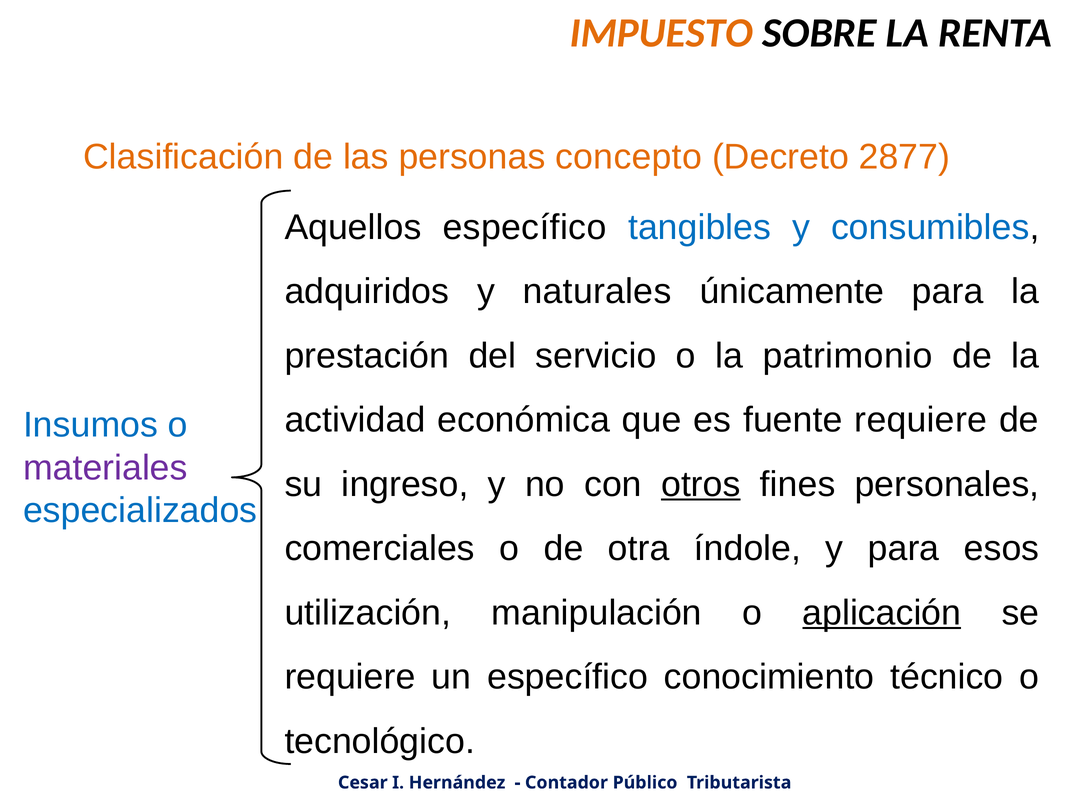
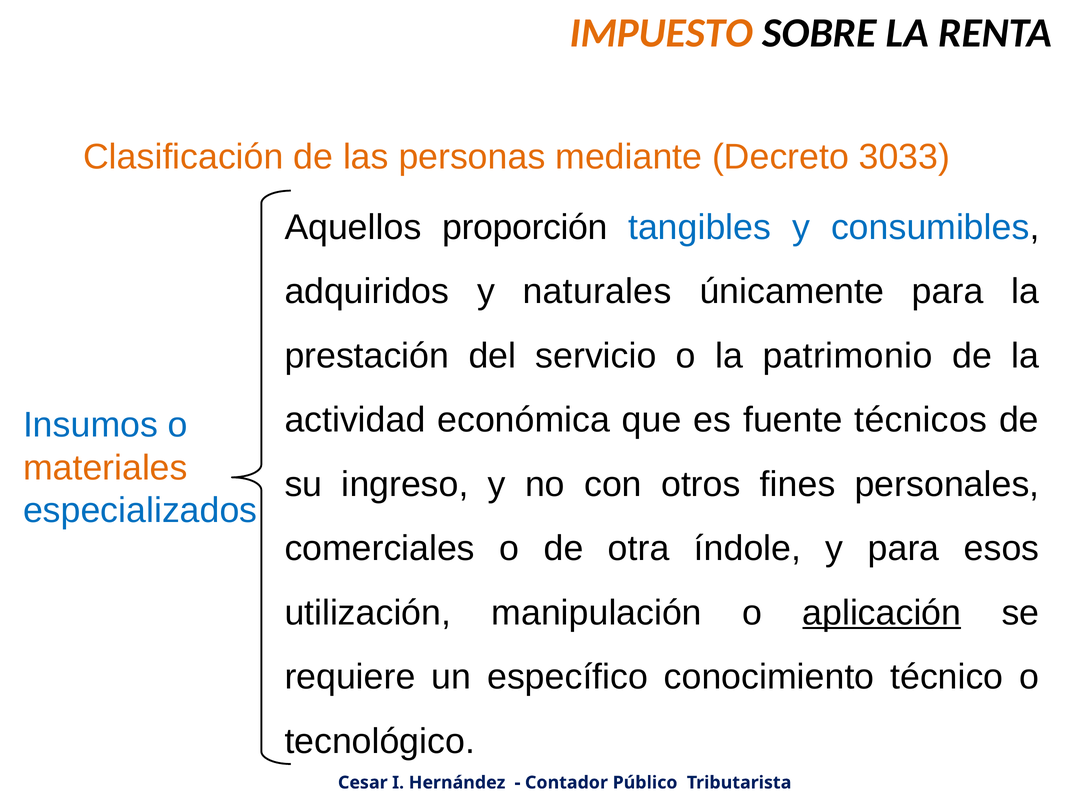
concepto: concepto -> mediante (629, 157)
2877: 2877 -> 3033 (904, 157)
Aquellos específico: específico -> proporción (525, 227)
fuente requiere: requiere -> técnicos (921, 420)
materiales colour: purple -> orange (105, 468)
otros underline: present -> none (701, 484)
